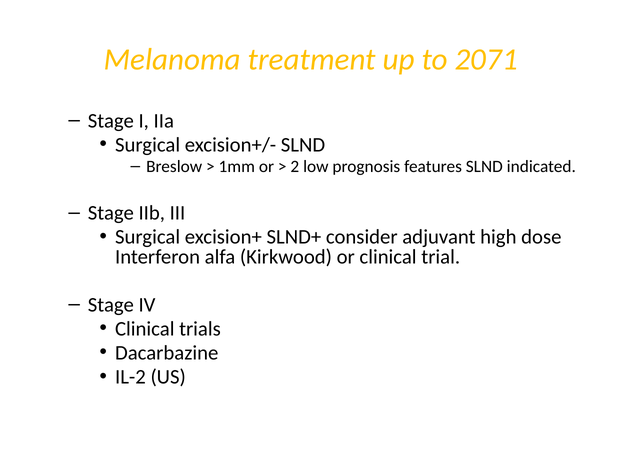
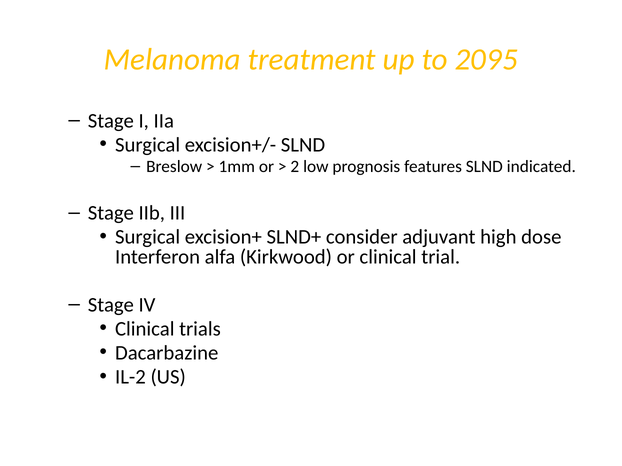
2071: 2071 -> 2095 (486, 60)
